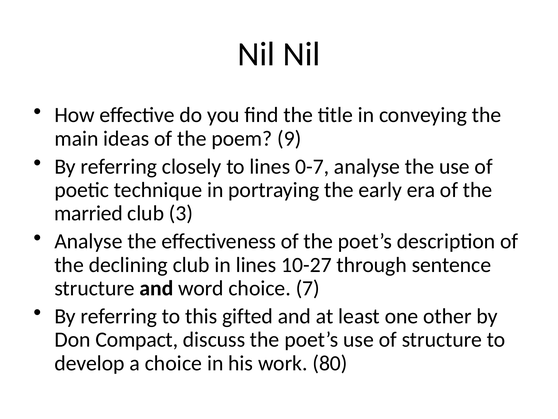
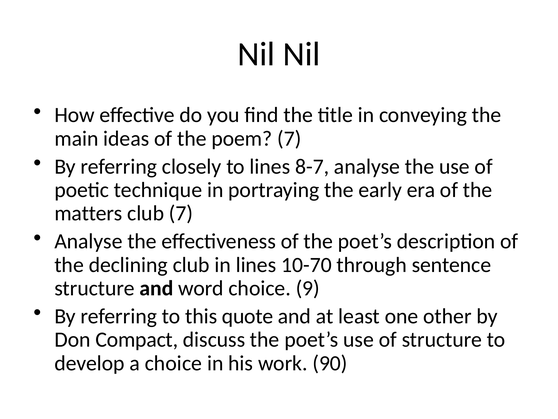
poem 9: 9 -> 7 (289, 138)
0-7: 0-7 -> 8-7 (312, 166)
married: married -> matters (88, 213)
club 3: 3 -> 7 (181, 213)
10-27: 10-27 -> 10-70 (306, 265)
7: 7 -> 9 (308, 288)
gifted: gifted -> quote (248, 316)
80: 80 -> 90 (330, 363)
